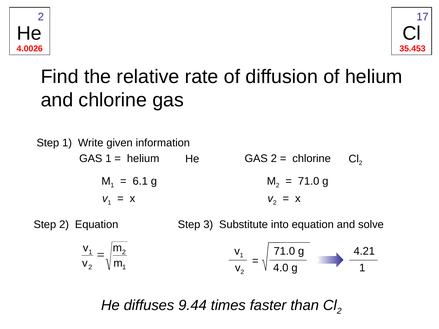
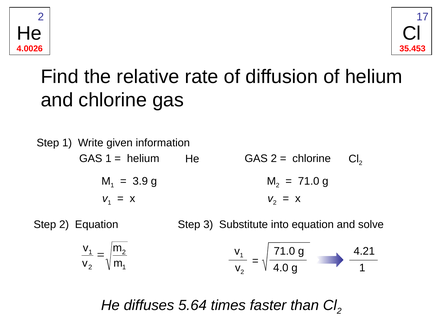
6.1: 6.1 -> 3.9 (140, 181)
9.44: 9.44 -> 5.64 (193, 306)
